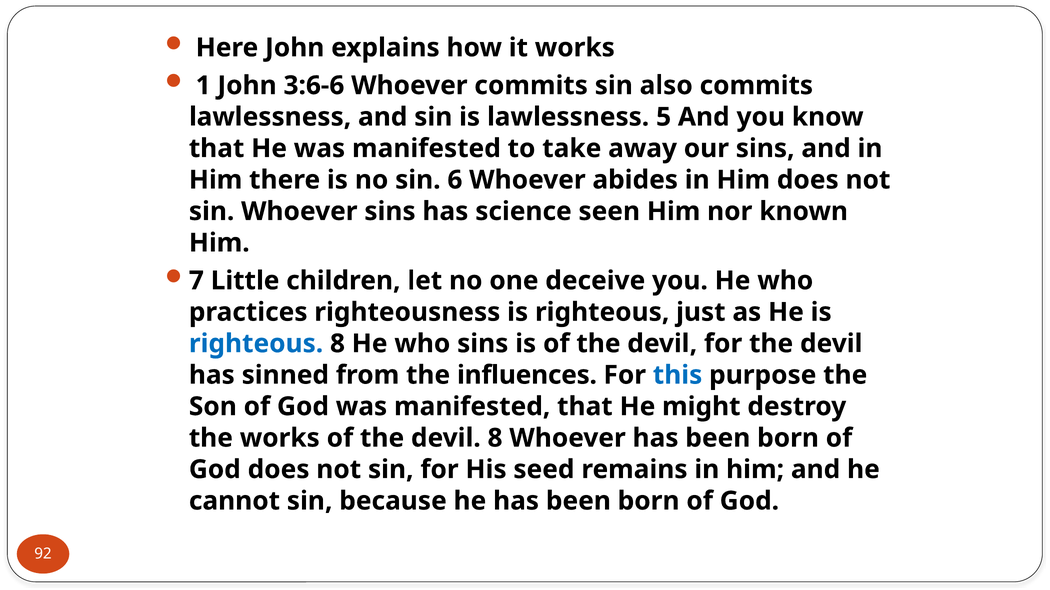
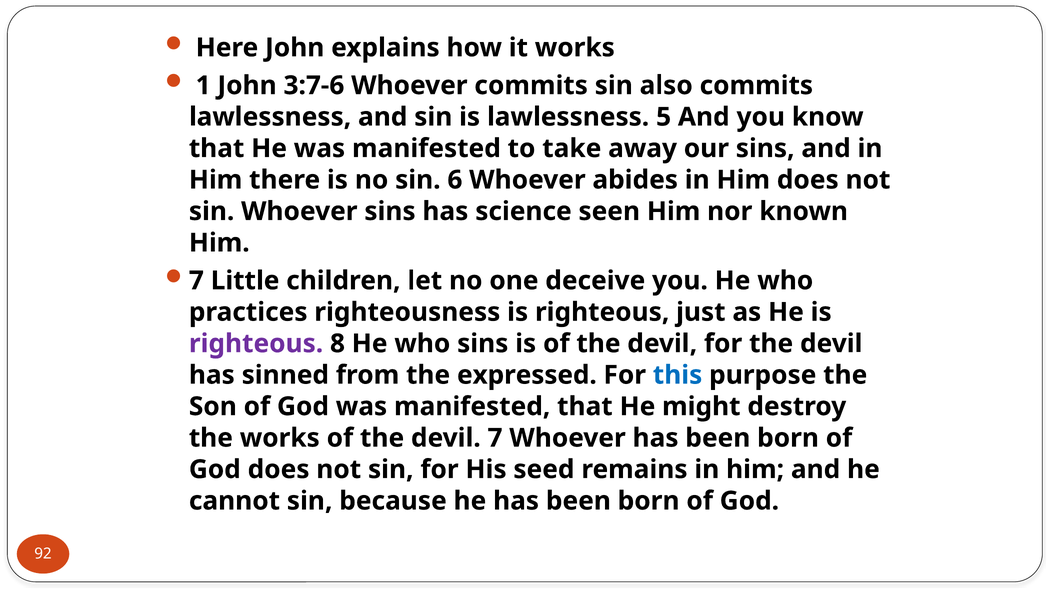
3:6-6: 3:6-6 -> 3:7-6 (314, 86)
righteous colour: blue -> purple (256, 344)
influences: influences -> expressed (527, 375)
devil 8: 8 -> 7 (495, 438)
